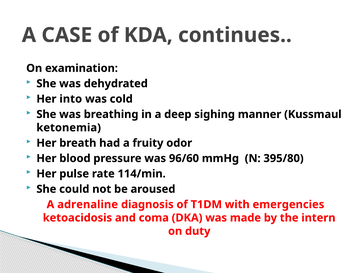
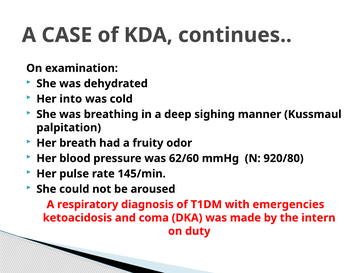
ketonemia: ketonemia -> palpitation (69, 128)
96/60: 96/60 -> 62/60 (184, 158)
395/80: 395/80 -> 920/80 (284, 158)
114/min: 114/min -> 145/min (142, 174)
adrenaline: adrenaline -> respiratory (88, 204)
